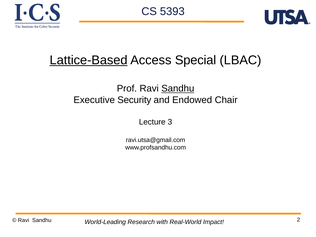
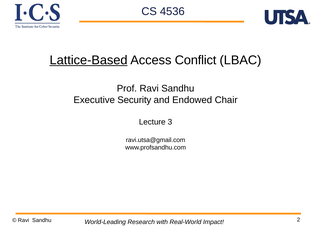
5393: 5393 -> 4536 (172, 12)
Special: Special -> Conflict (196, 60)
Sandhu underline: present -> none (178, 89)
